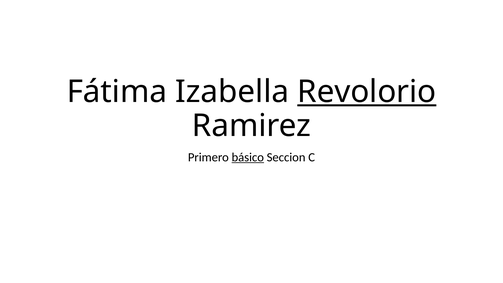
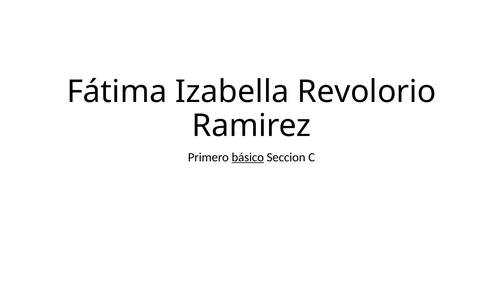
Revolorio underline: present -> none (367, 92)
